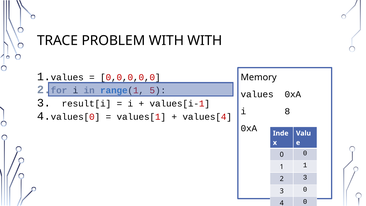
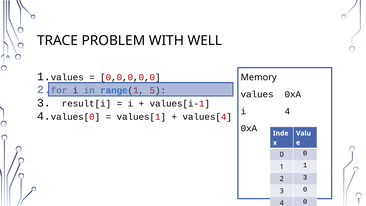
WITH WITH: WITH -> WELL (205, 41)
i 8: 8 -> 4 (287, 111)
